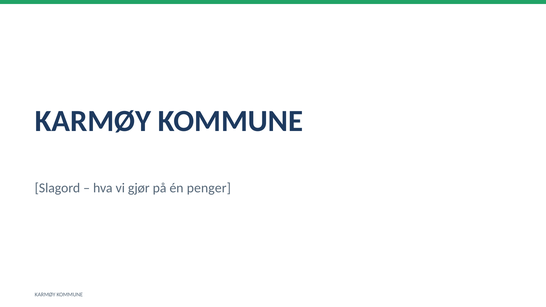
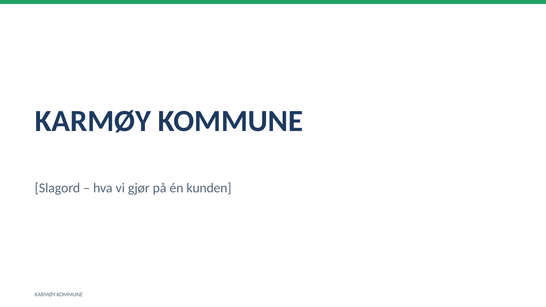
penger: penger -> kunden (209, 188)
